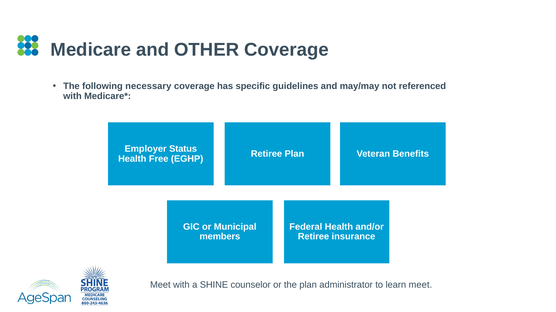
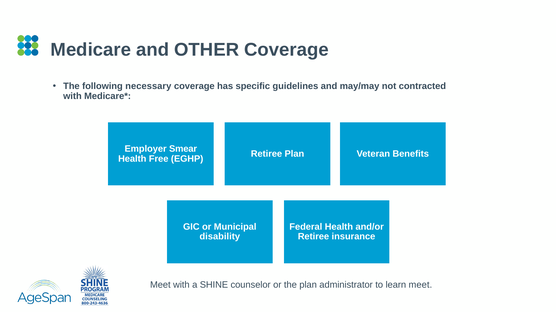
referenced: referenced -> contracted (422, 86)
Status: Status -> Smear (183, 149)
members: members -> disability (220, 237)
